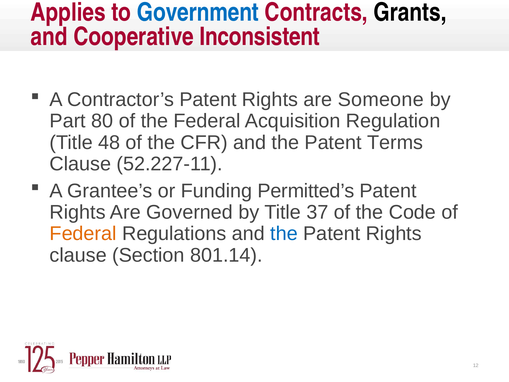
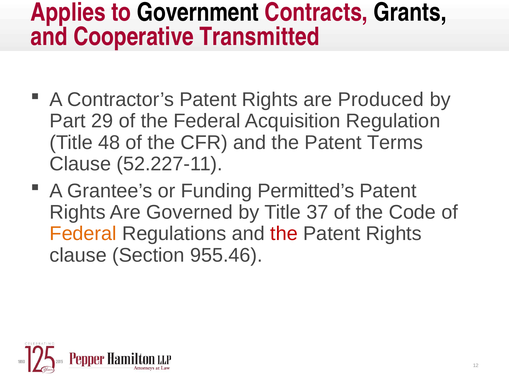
Government colour: blue -> black (198, 12)
Inconsistent: Inconsistent -> Transmitted (260, 37)
Someone: Someone -> Produced (381, 100)
80: 80 -> 29 (102, 121)
the colour: blue -> red (284, 234)
801.14: 801.14 -> 955.46 (226, 255)
